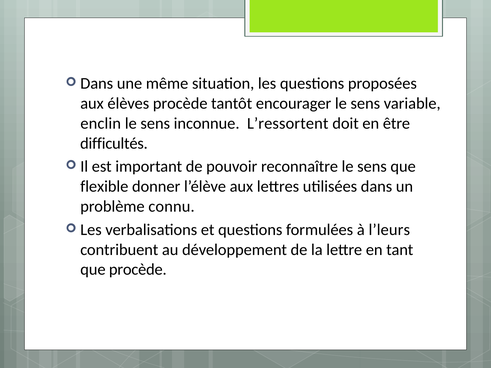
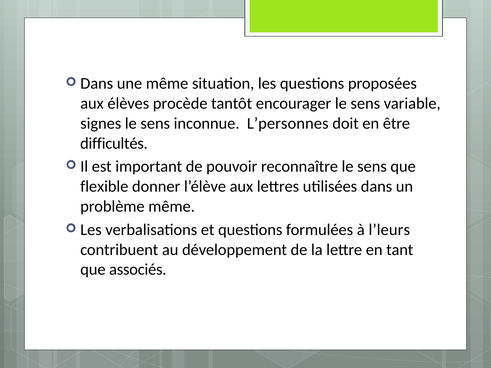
enclin: enclin -> signes (101, 123)
L’ressortent: L’ressortent -> L’personnes (288, 123)
problème connu: connu -> même (172, 207)
que procède: procède -> associés (138, 270)
